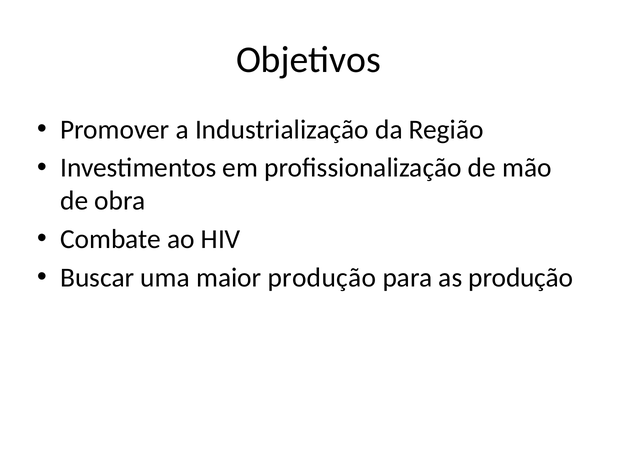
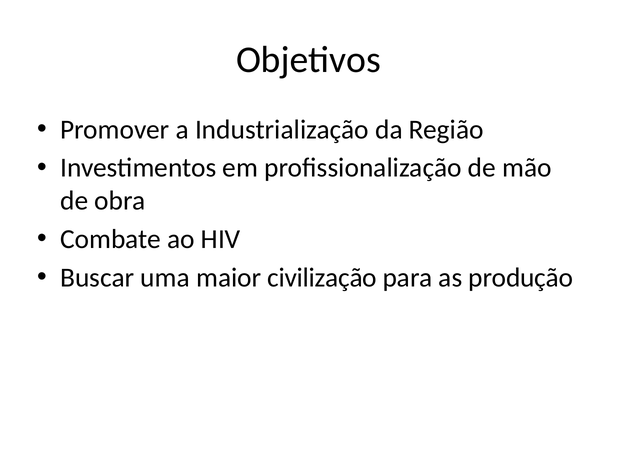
maior produção: produção -> civilização (322, 278)
